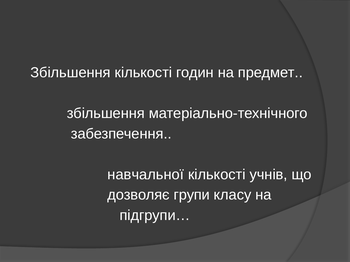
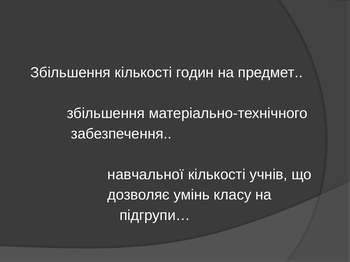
групи: групи -> умінь (192, 195)
